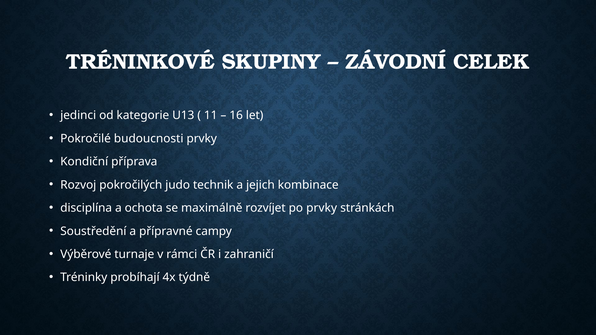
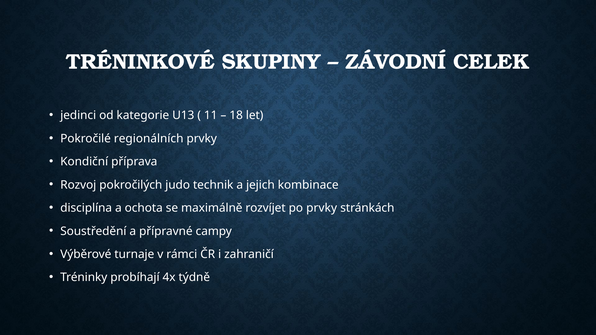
16: 16 -> 18 (236, 115)
budoucnosti: budoucnosti -> regionálních (149, 139)
